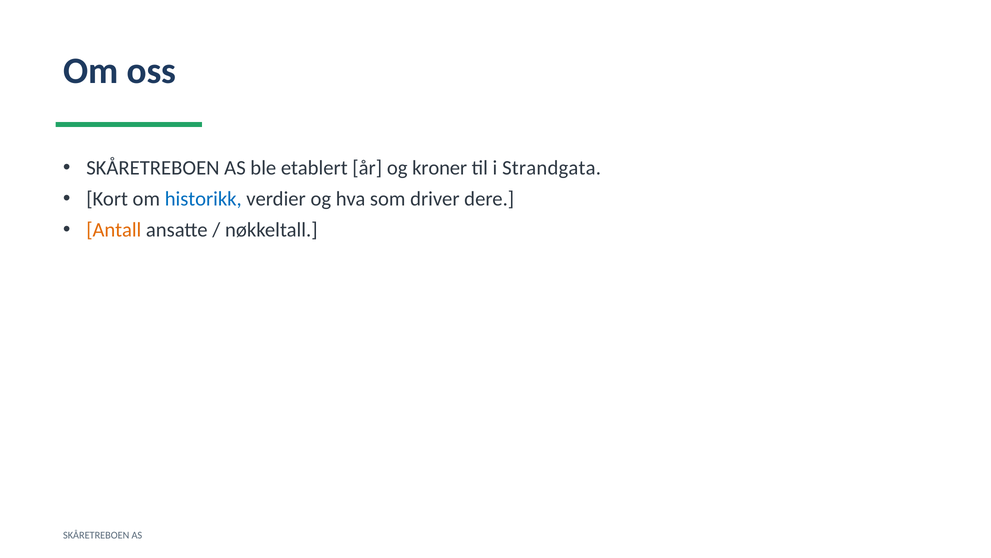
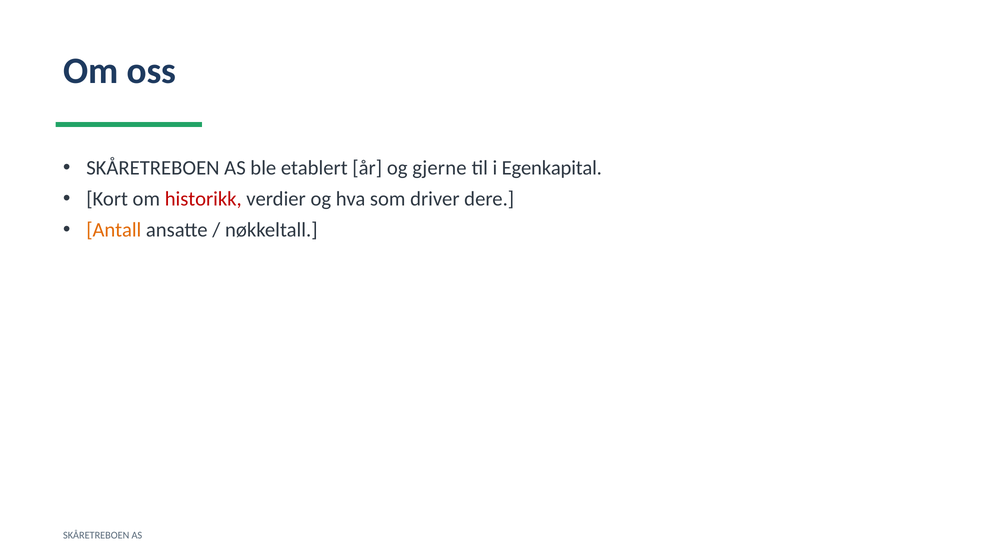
kroner: kroner -> gjerne (439, 168)
Strandgata: Strandgata -> Egenkapital (552, 168)
historikk colour: blue -> red (203, 199)
